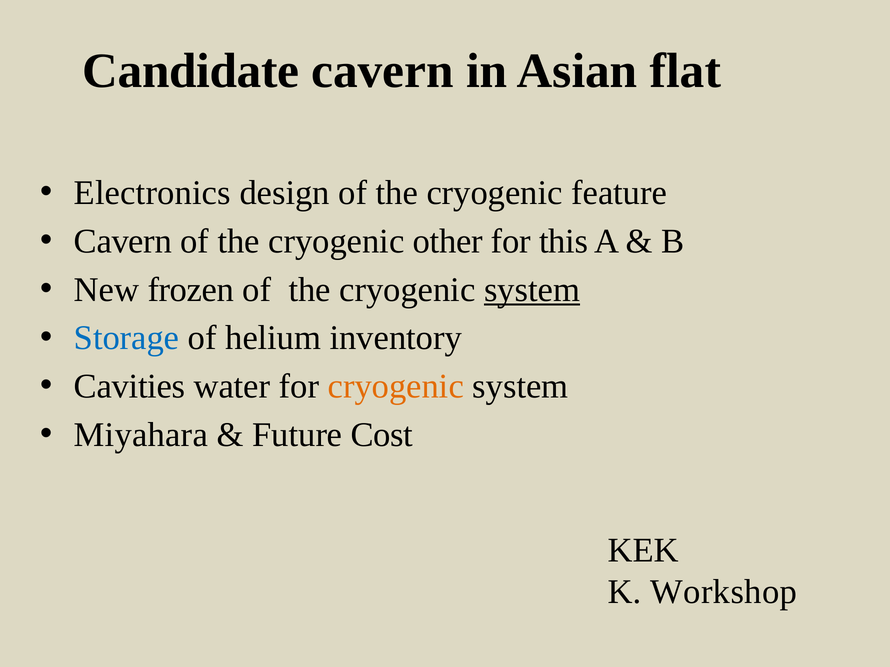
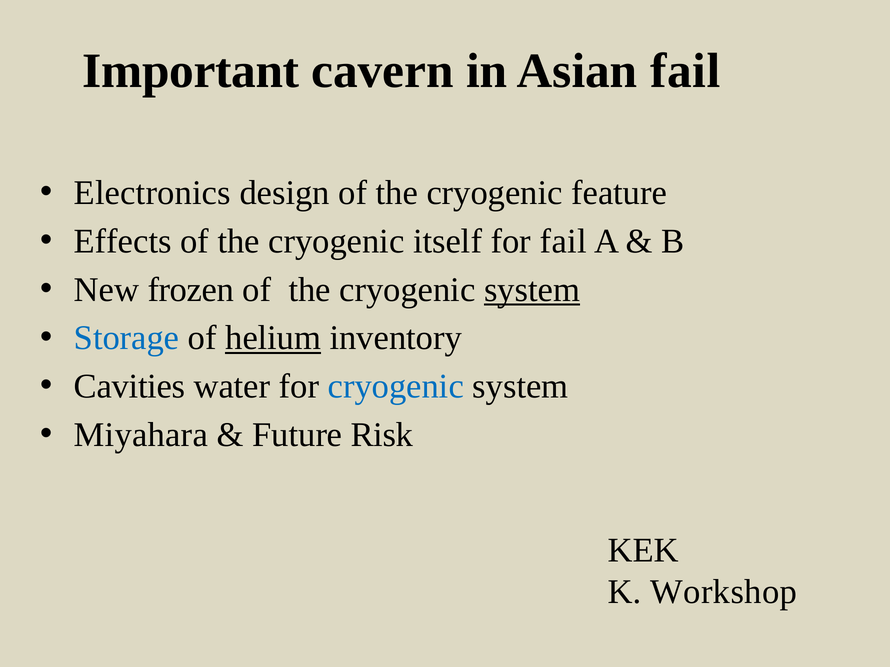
Candidate: Candidate -> Important (191, 71)
Asian flat: flat -> fail (685, 71)
Cavern: Cavern -> Effects (123, 241)
other: other -> itself (448, 241)
for this: this -> fail (563, 241)
helium underline: none -> present (273, 338)
cryogenic colour: orange -> blue (396, 387)
Cost: Cost -> Risk (382, 435)
